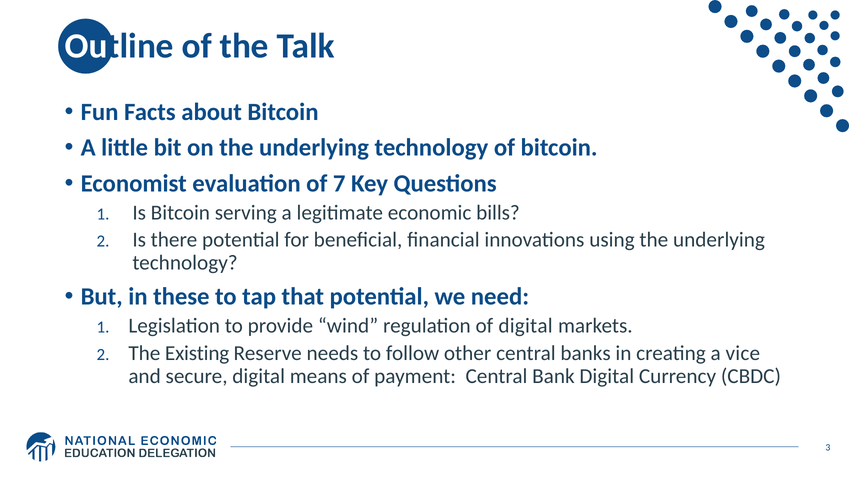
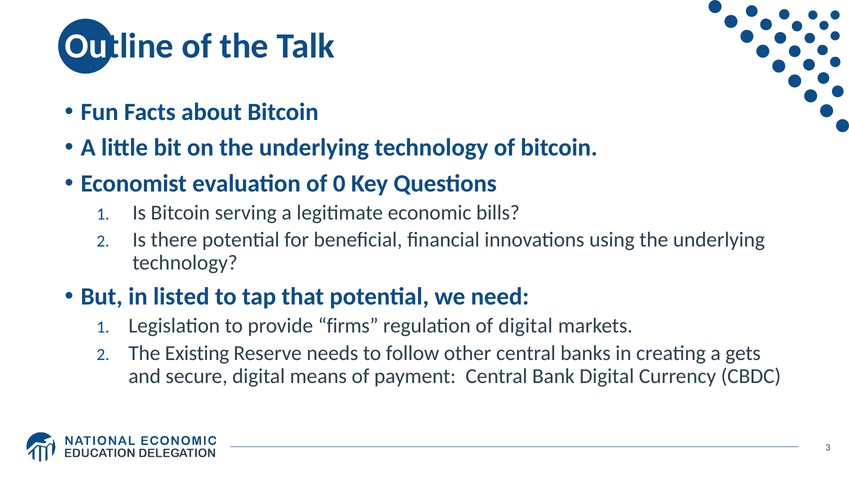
7: 7 -> 0 (339, 183)
these: these -> listed (181, 296)
wind: wind -> firms (348, 326)
vice: vice -> gets (743, 353)
